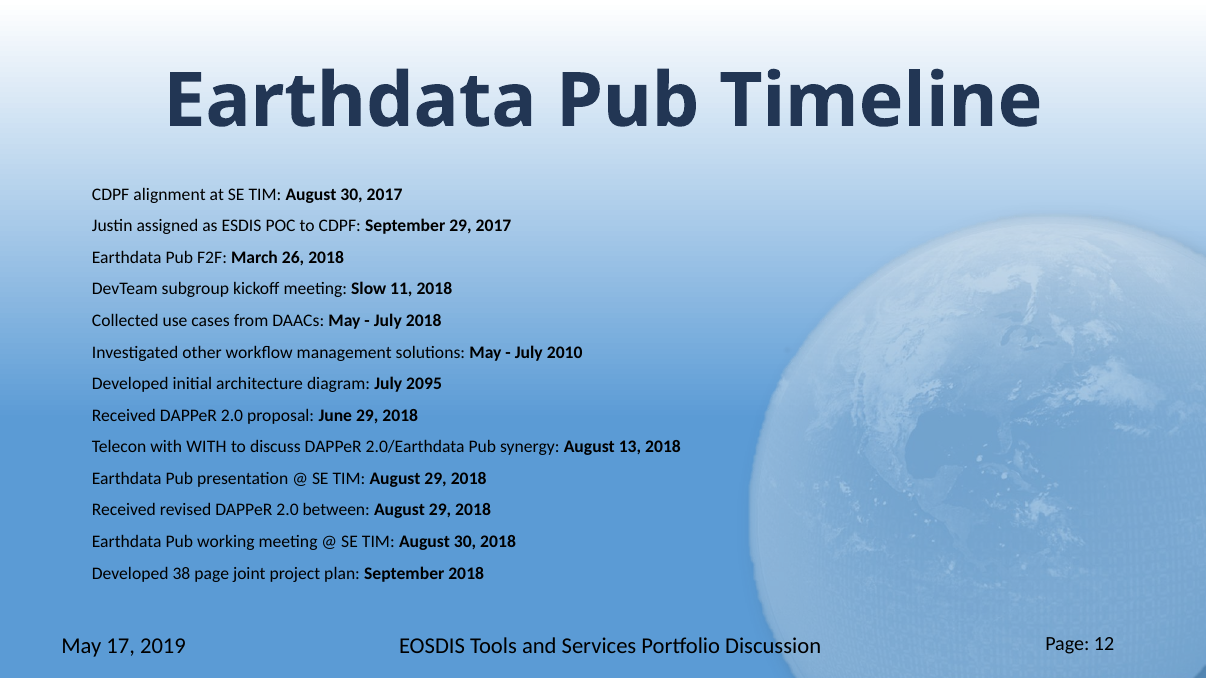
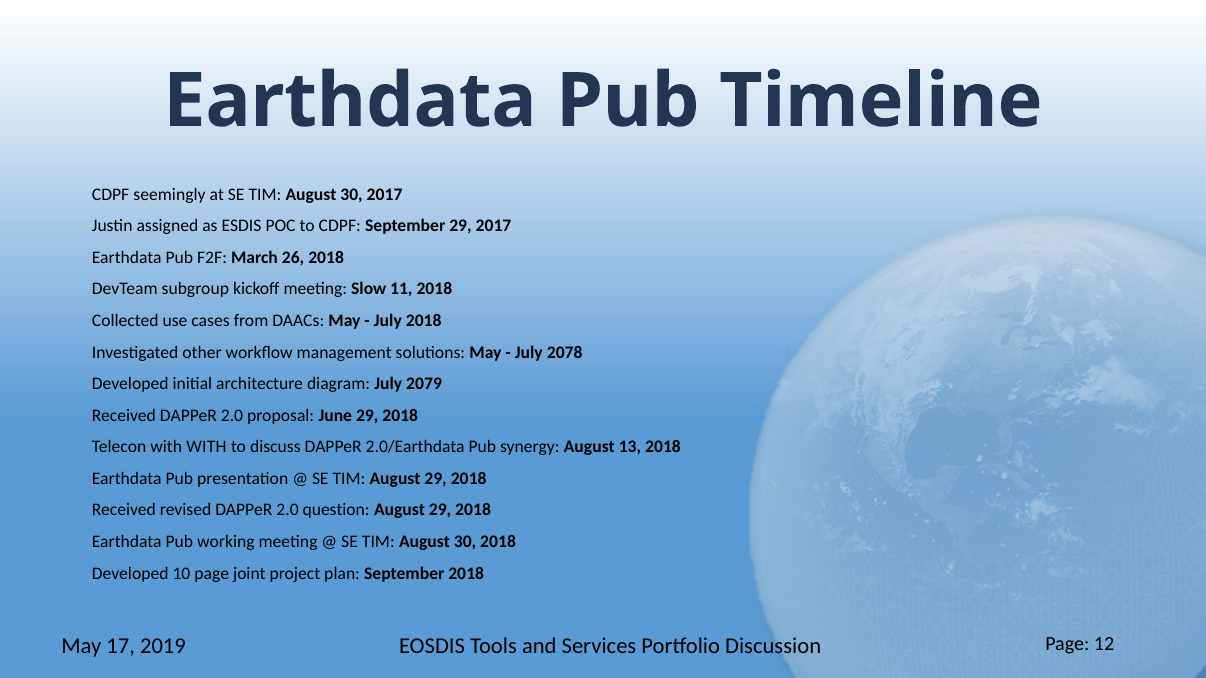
alignment: alignment -> seemingly (170, 195)
2010: 2010 -> 2078 (565, 352)
2095: 2095 -> 2079 (424, 384)
between: between -> question (336, 510)
38: 38 -> 10 (181, 574)
